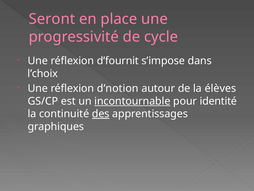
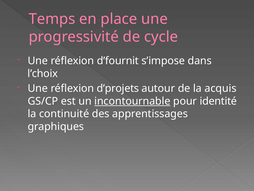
Seront: Seront -> Temps (52, 19)
d’notion: d’notion -> d’projets (118, 88)
élèves: élèves -> acquis (220, 88)
des underline: present -> none (101, 114)
